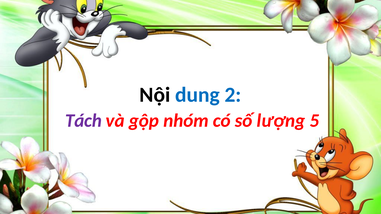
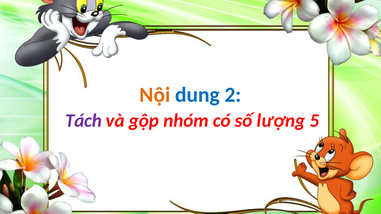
Nội colour: black -> orange (155, 95)
